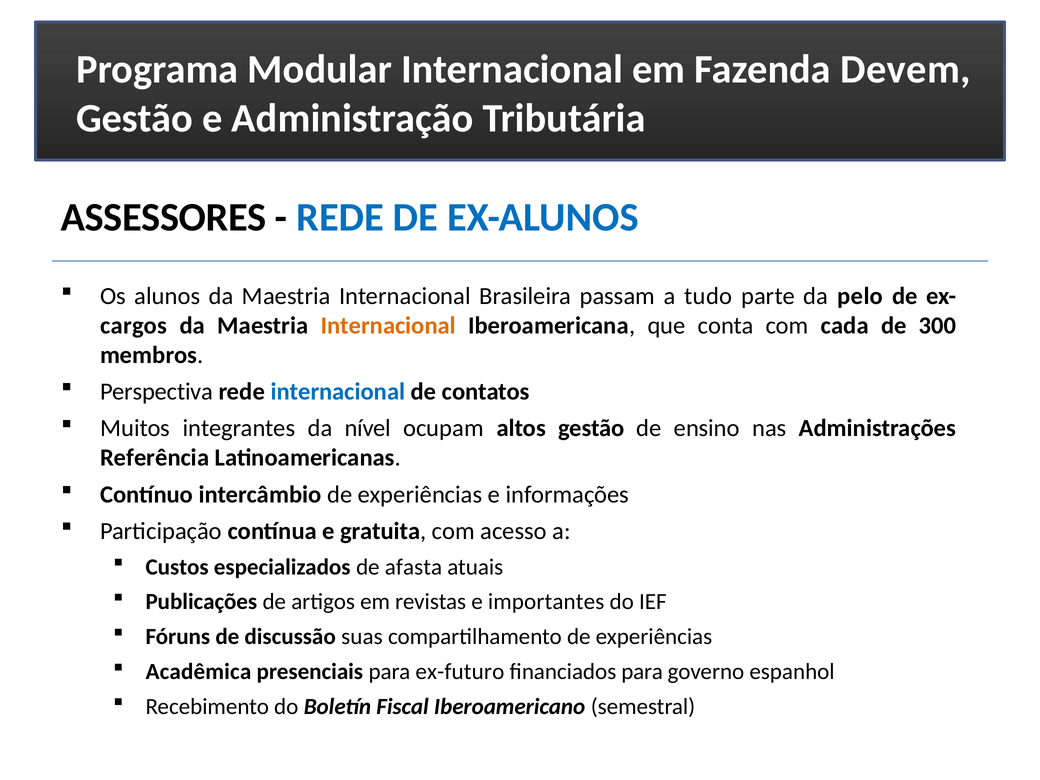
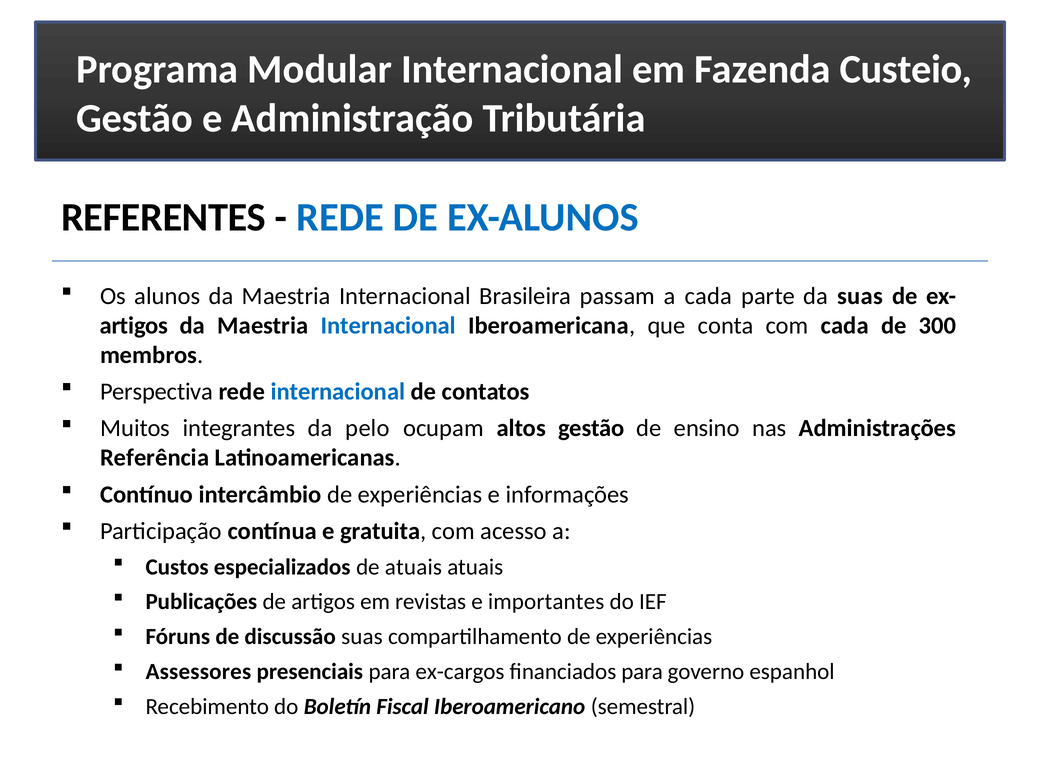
Devem: Devem -> Custeio (906, 70)
ASSESSORES: ASSESSORES -> REFERENTES (164, 217)
a tudo: tudo -> cada (708, 296)
da pelo: pelo -> suas (860, 296)
cargos: cargos -> artigos (134, 326)
Internacional colour: orange -> blue (388, 326)
nível: nível -> pelo (368, 428)
de afasta: afasta -> atuais (413, 567)
Acadêmica: Acadêmica -> Assessores (198, 672)
ex-futuro: ex-futuro -> ex-cargos (460, 672)
